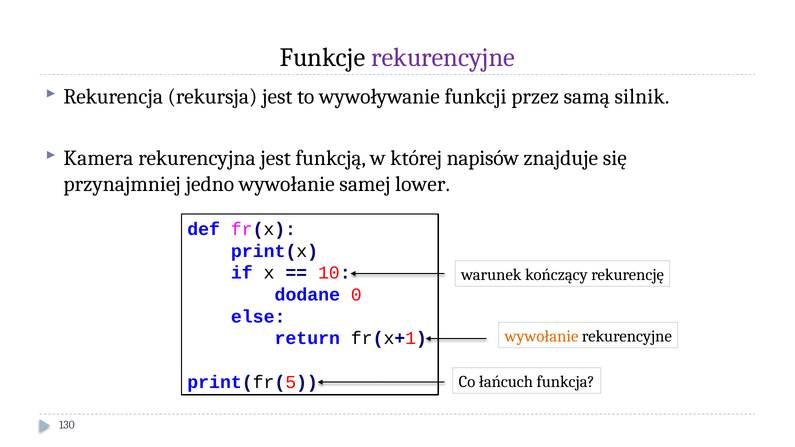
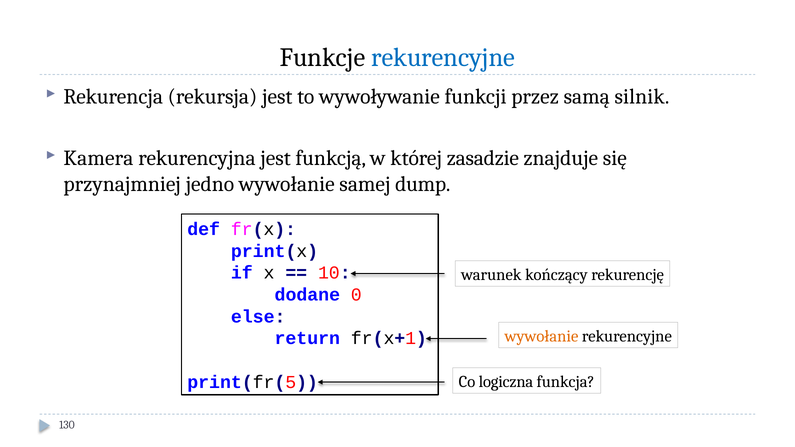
rekurencyjne colour: purple -> blue (443, 58)
napisów: napisów -> zasadzie (483, 158)
lower: lower -> dump (423, 184)
łańcuch: łańcuch -> logiczna (506, 382)
